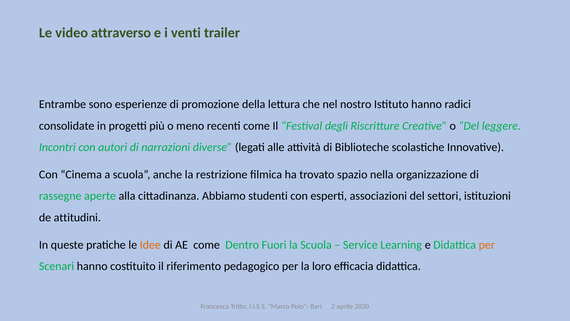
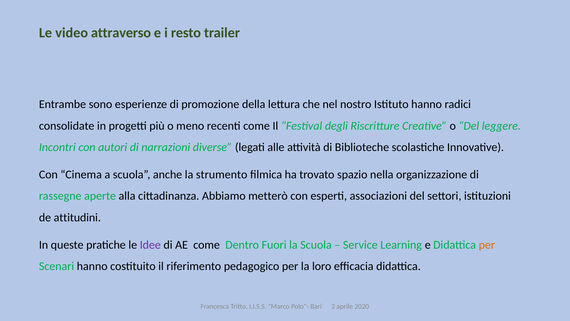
venti: venti -> resto (186, 33)
restrizione: restrizione -> strumento (222, 174)
studenti: studenti -> metterò (268, 196)
Idee colour: orange -> purple (150, 245)
